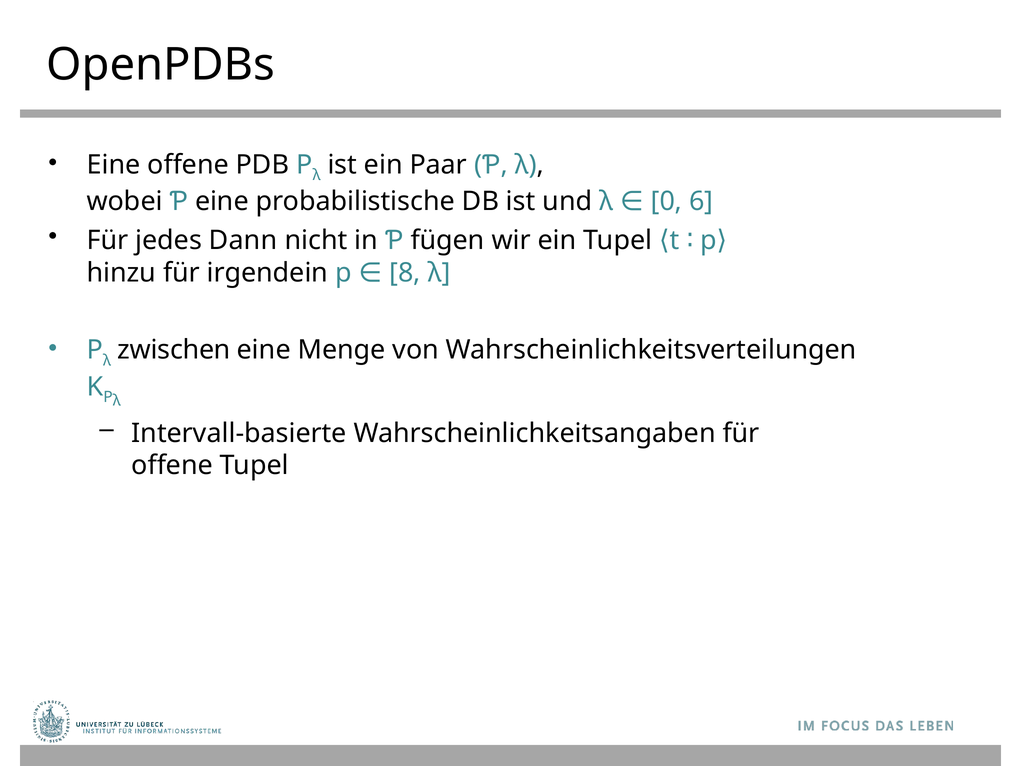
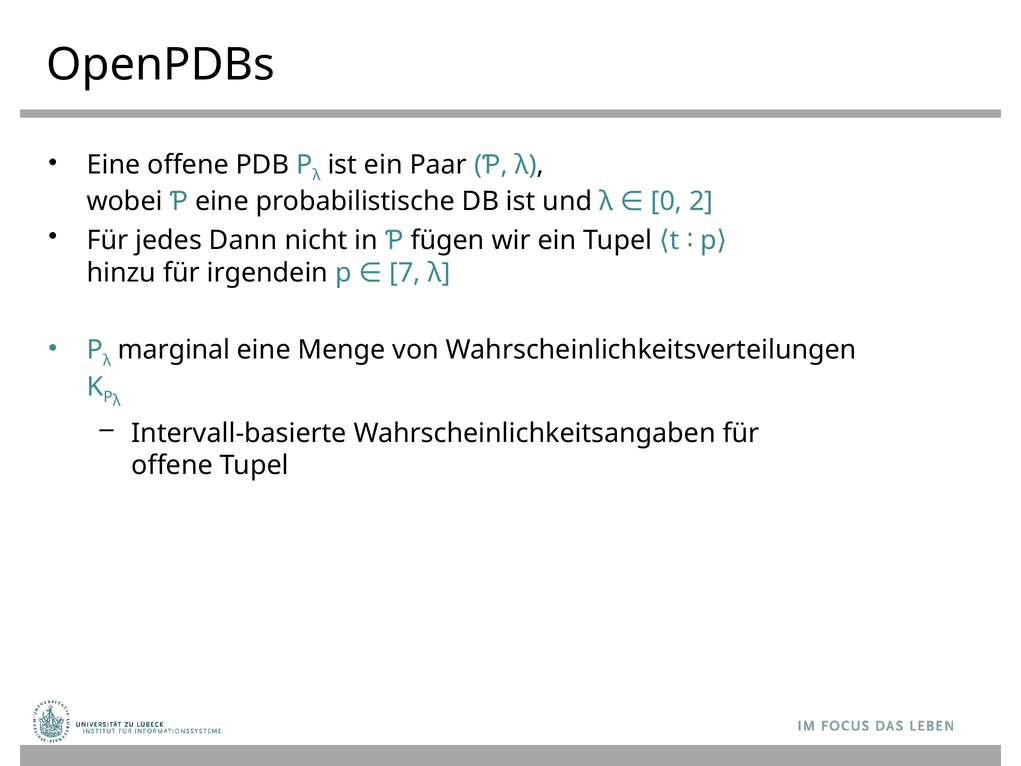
6: 6 -> 2 (701, 202)
8: 8 -> 7 (405, 273)
zwischen: zwischen -> marginal (174, 350)
